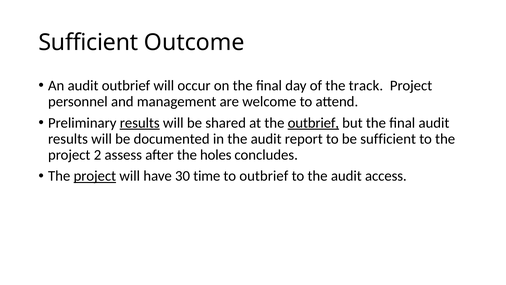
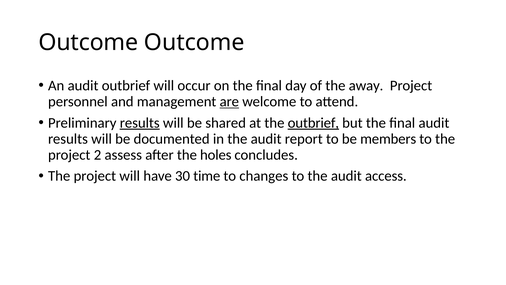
Sufficient: Sufficient -> Outcome (88, 43)
track: track -> away (366, 86)
are underline: none -> present (229, 101)
be sufficient: sufficient -> members (388, 139)
project underline: present -> none (95, 176)
to outbrief: outbrief -> changes (264, 176)
